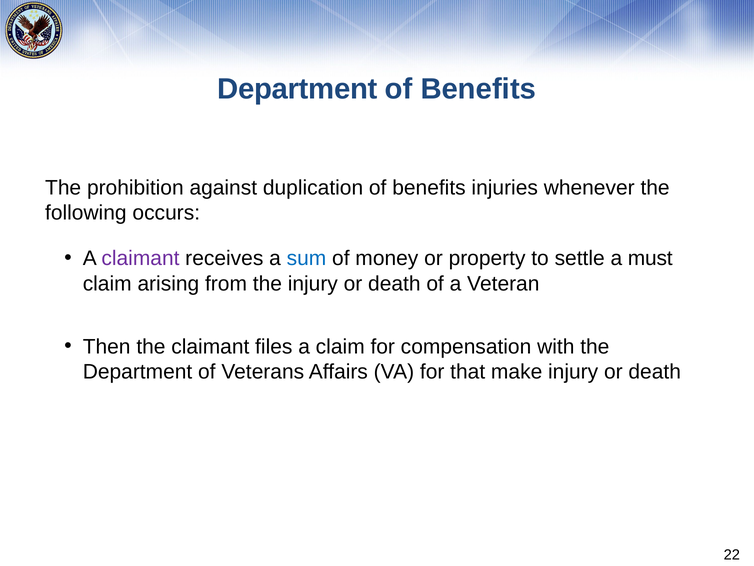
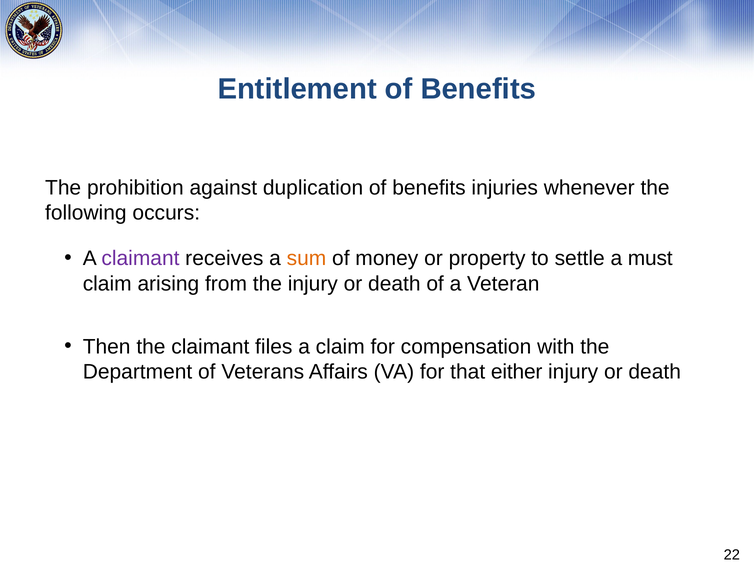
Department: Department -> Entitlement (297, 89)
sum colour: blue -> orange (306, 258)
make: make -> either (517, 371)
